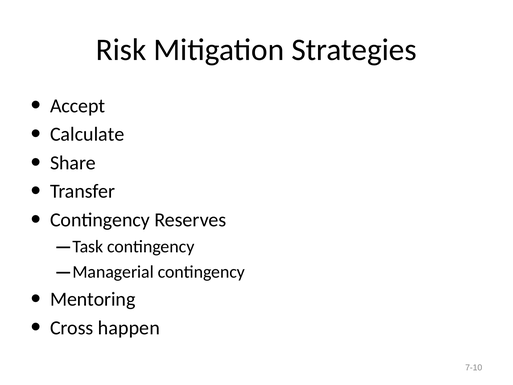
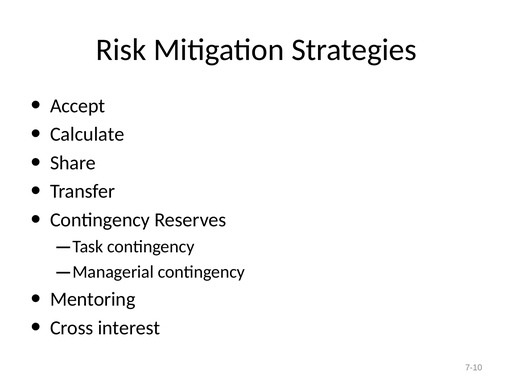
happen: happen -> interest (129, 328)
